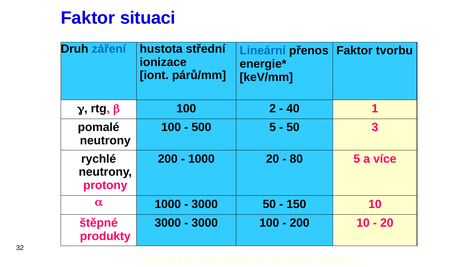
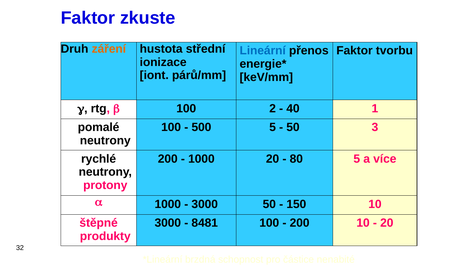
situaci: situaci -> zkuste (148, 18)
záření colour: blue -> orange (109, 49)
3000: 3000 -> 8481 (205, 223)
